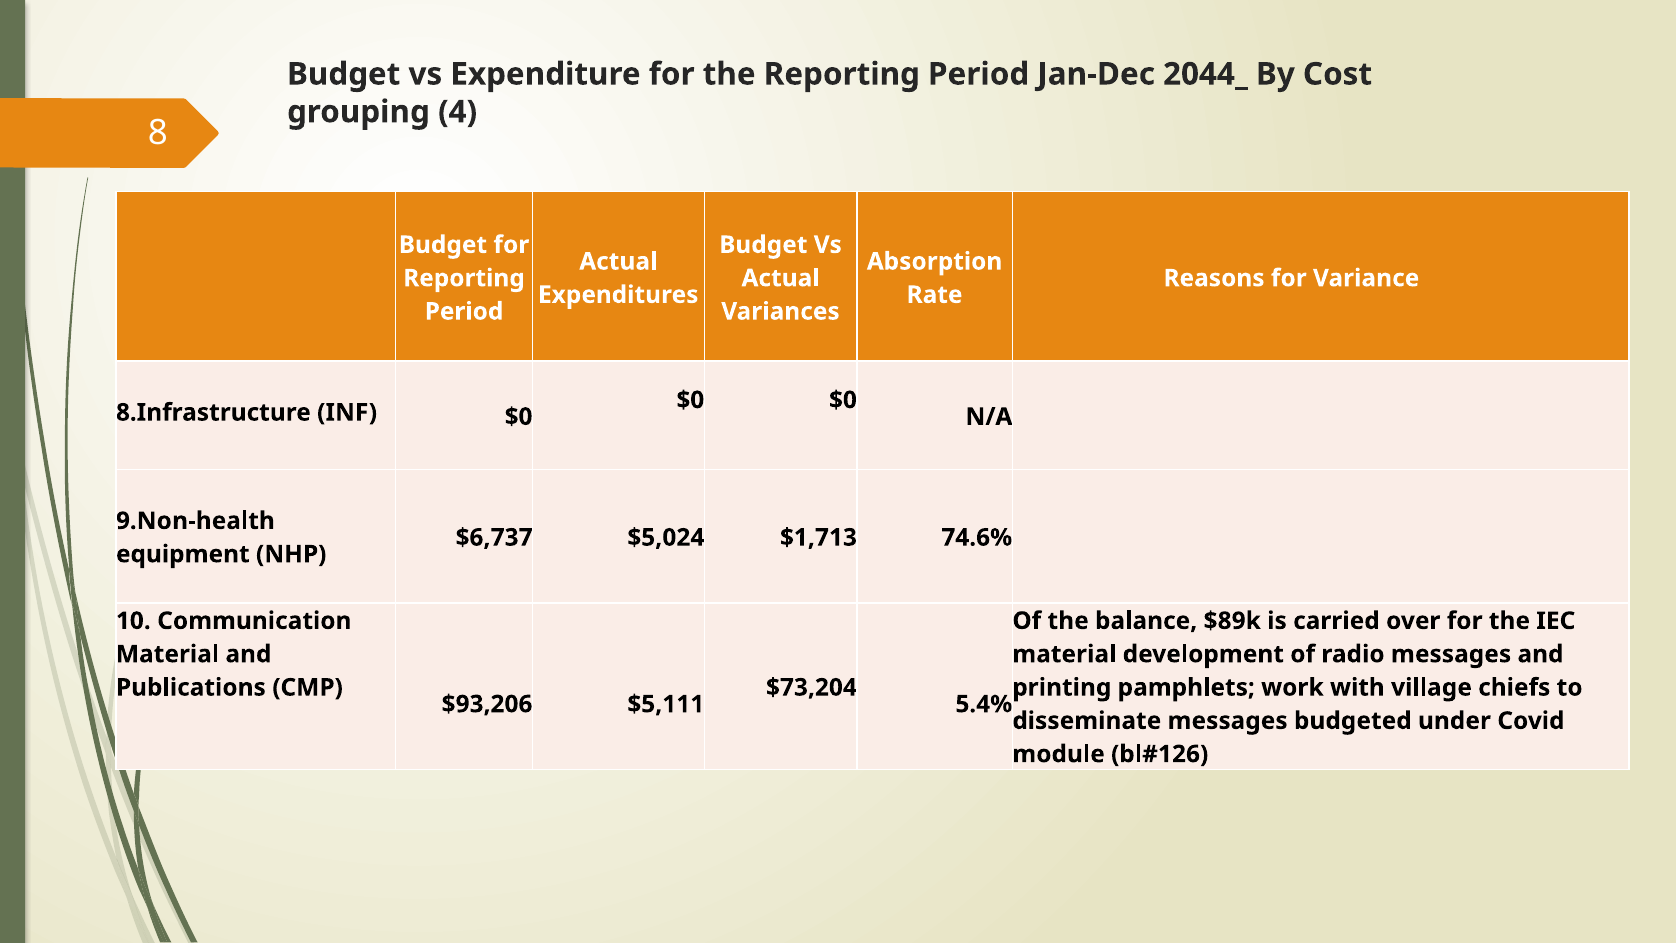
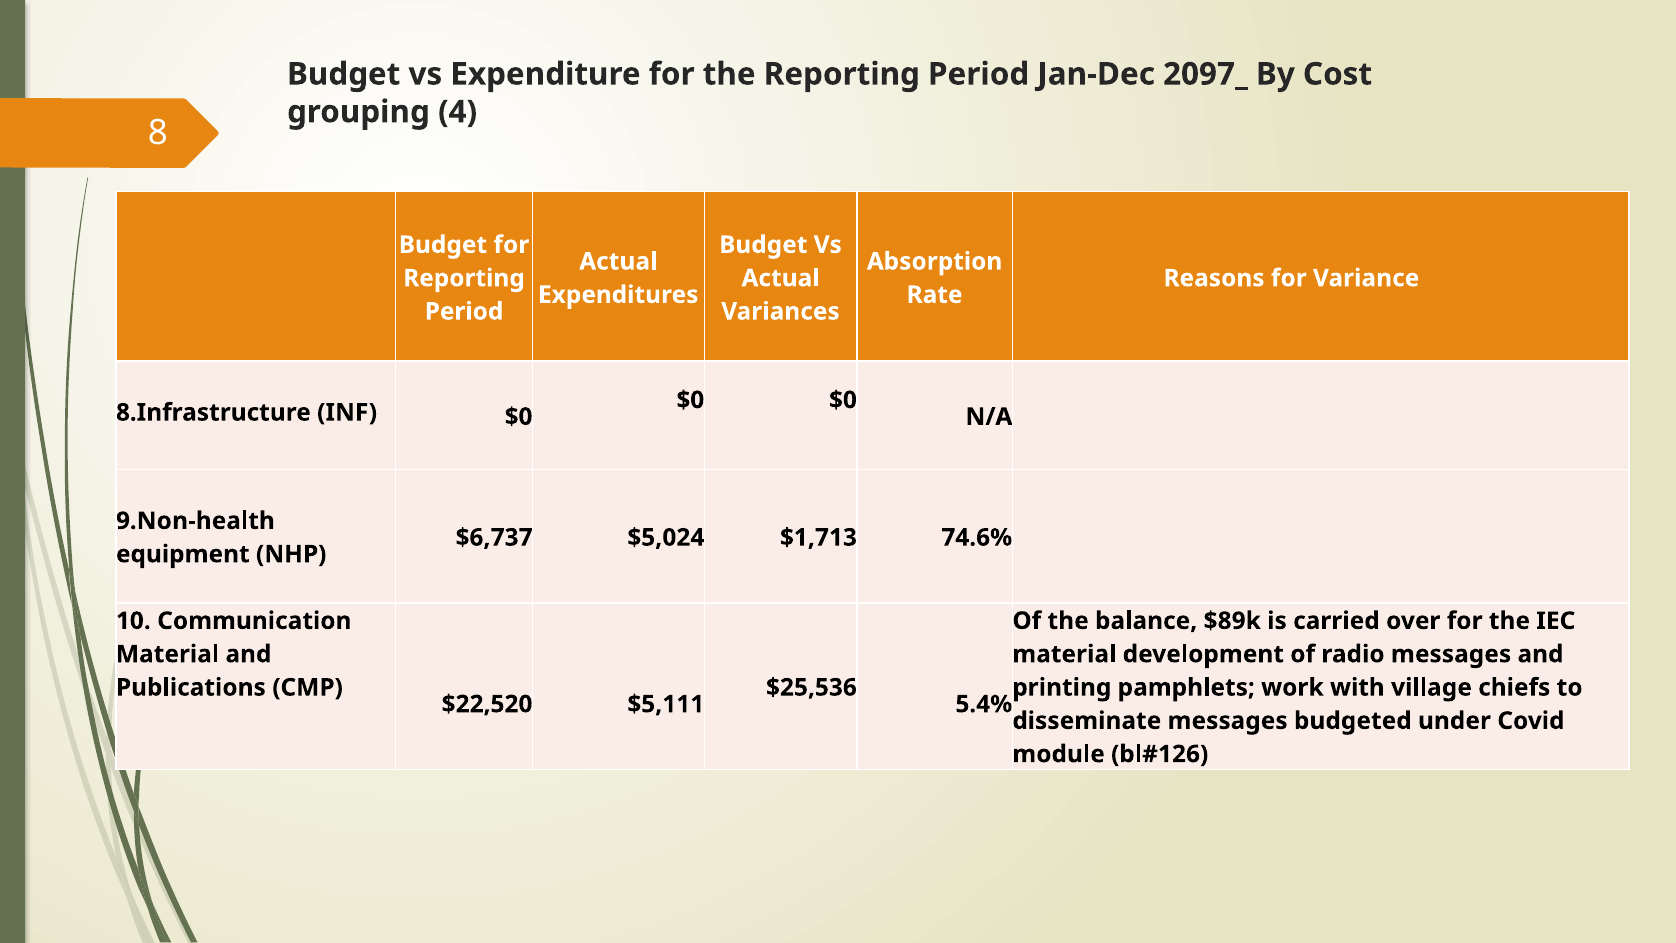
2044_: 2044_ -> 2097_ (1205, 74)
$73,204: $73,204 -> $25,536 (811, 687)
$93,206: $93,206 -> $22,520 (487, 704)
